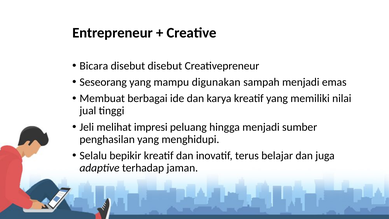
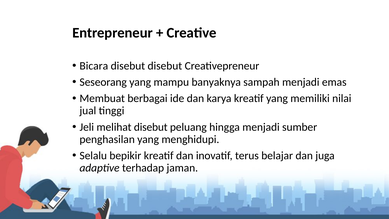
digunakan: digunakan -> banyaknya (216, 82)
melihat impresi: impresi -> disebut (151, 127)
